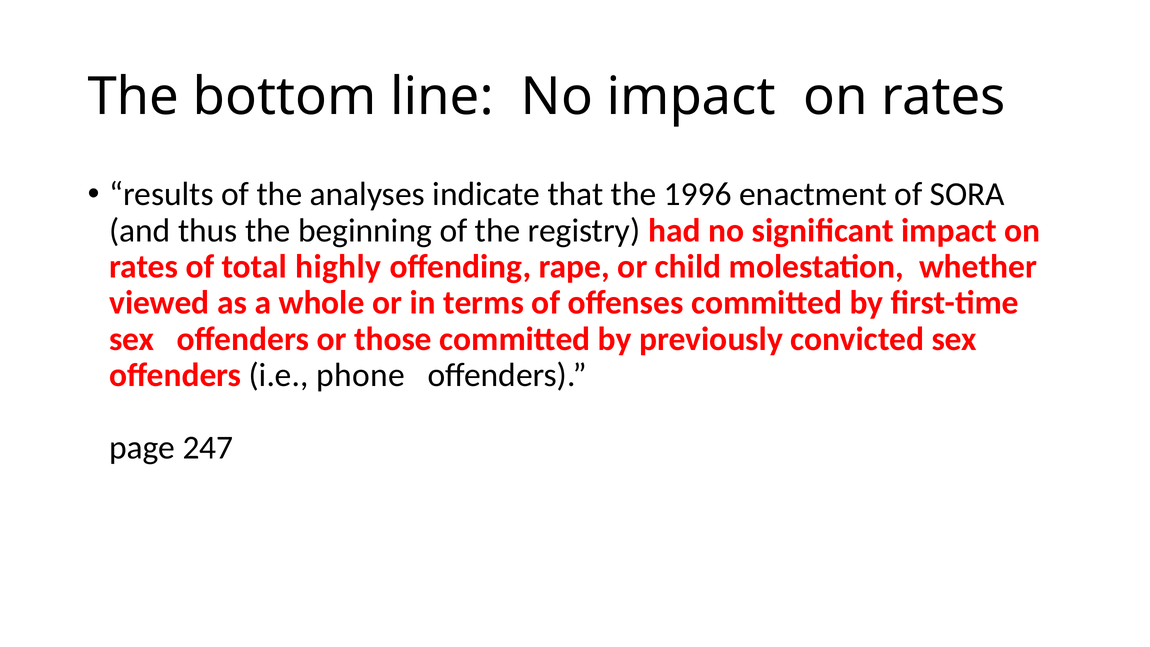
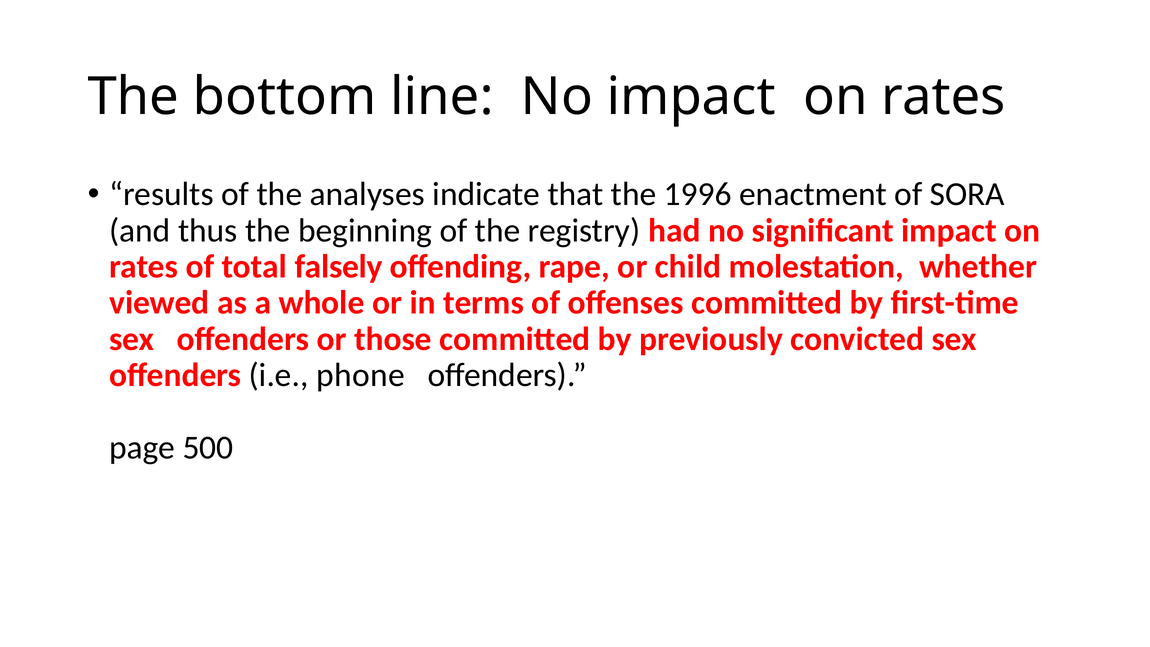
highly: highly -> falsely (338, 267)
247: 247 -> 500 (208, 448)
